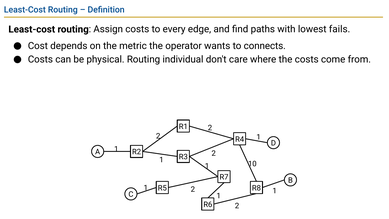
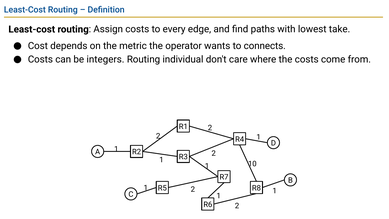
fails: fails -> take (340, 29)
physical: physical -> integers (105, 59)
